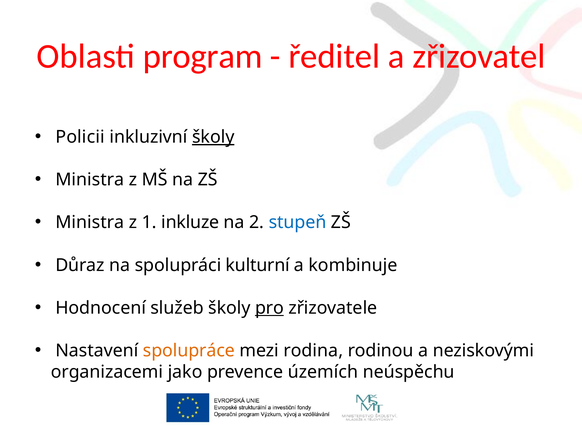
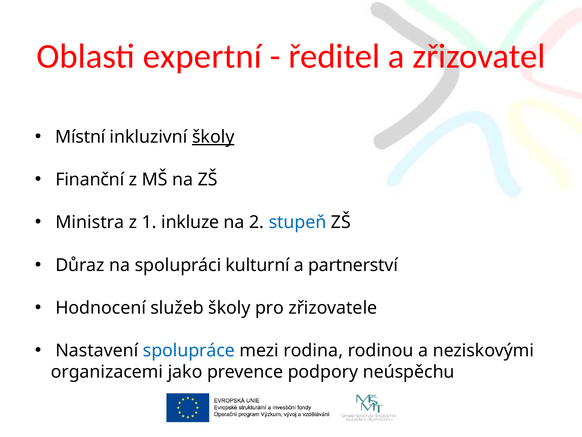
program: program -> expertní (202, 56)
Policii: Policii -> Místní (80, 137)
Ministra: Ministra -> Finanční (90, 180)
kombinuje: kombinuje -> partnerství (353, 265)
pro underline: present -> none (270, 307)
spolupráce colour: orange -> blue (189, 350)
územích: územích -> podpory (323, 371)
